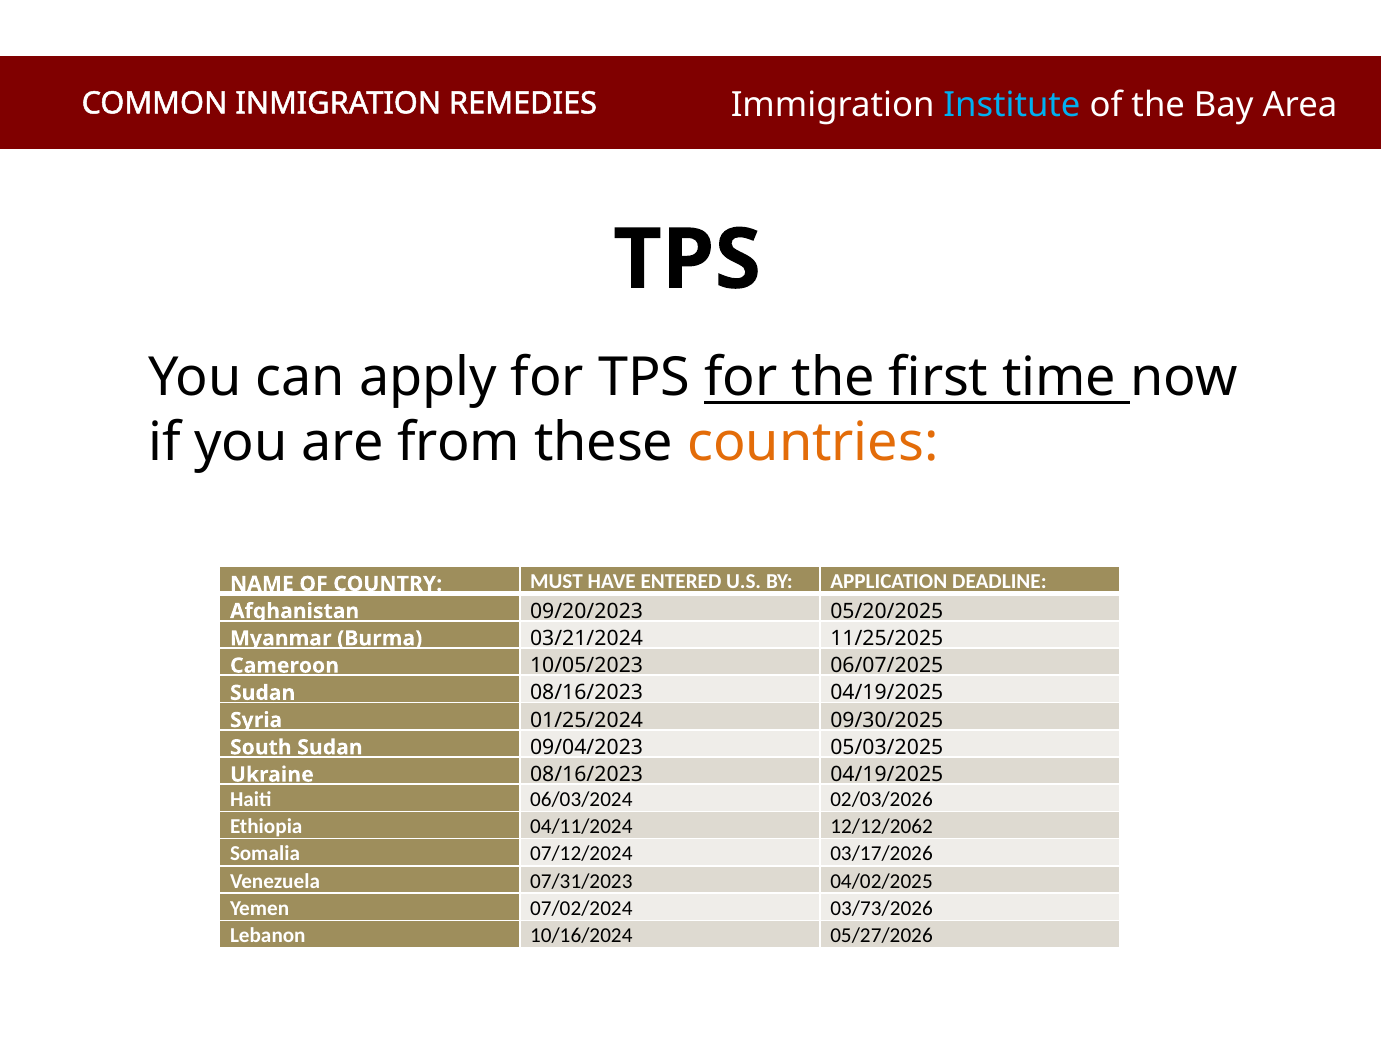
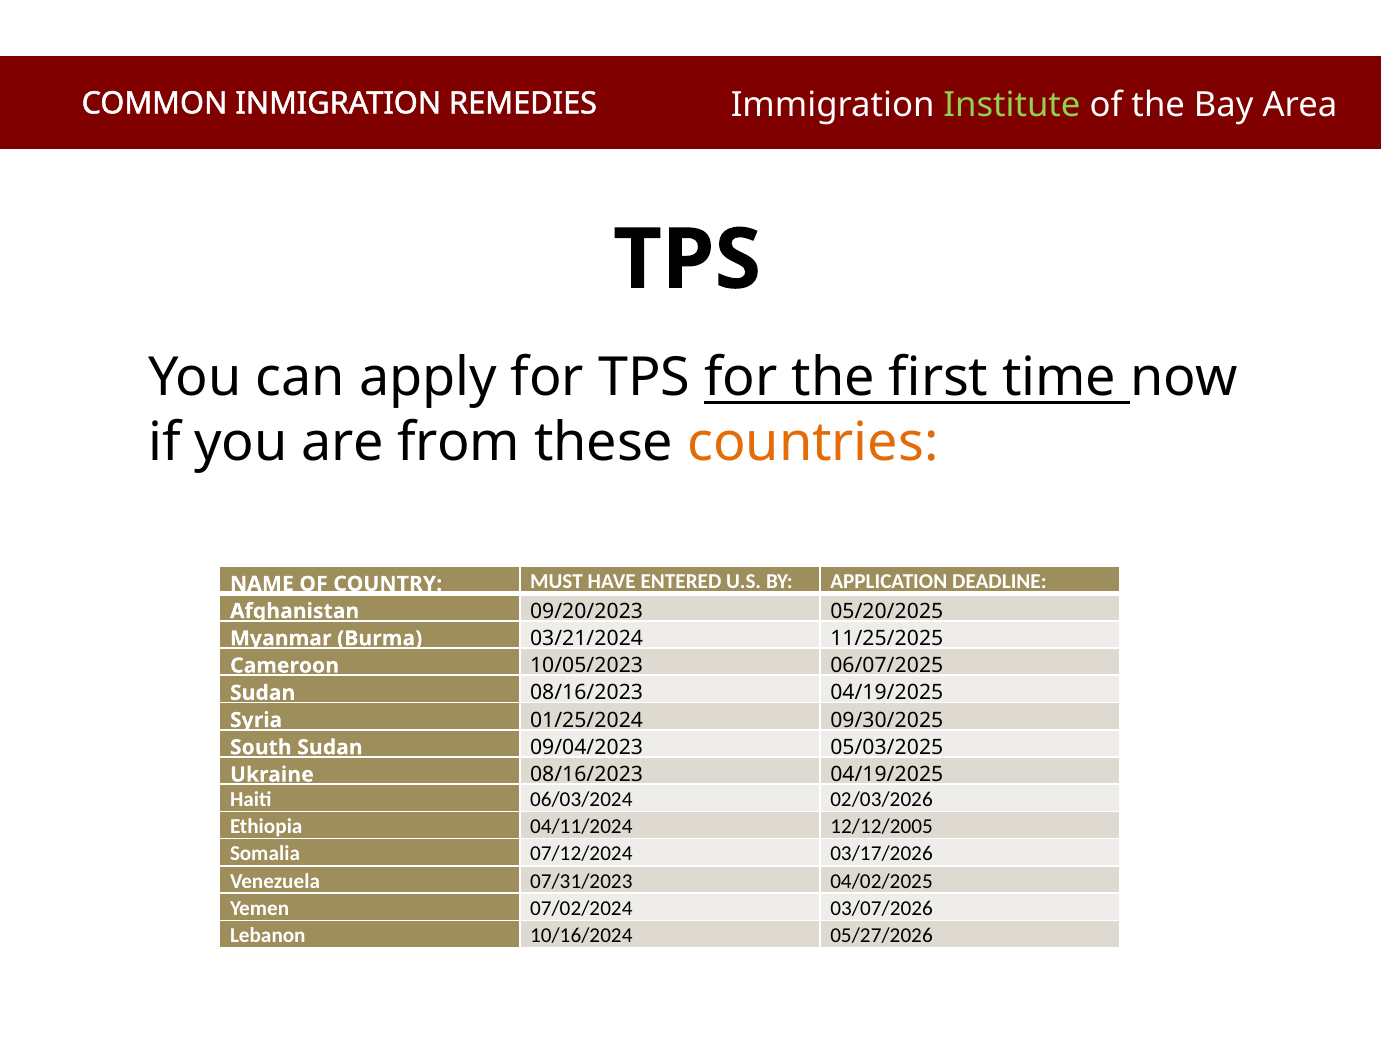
Institute colour: light blue -> light green (1012, 105)
12/12/2062: 12/12/2062 -> 12/12/2005 (882, 827)
03/73/2026: 03/73/2026 -> 03/07/2026 (882, 909)
